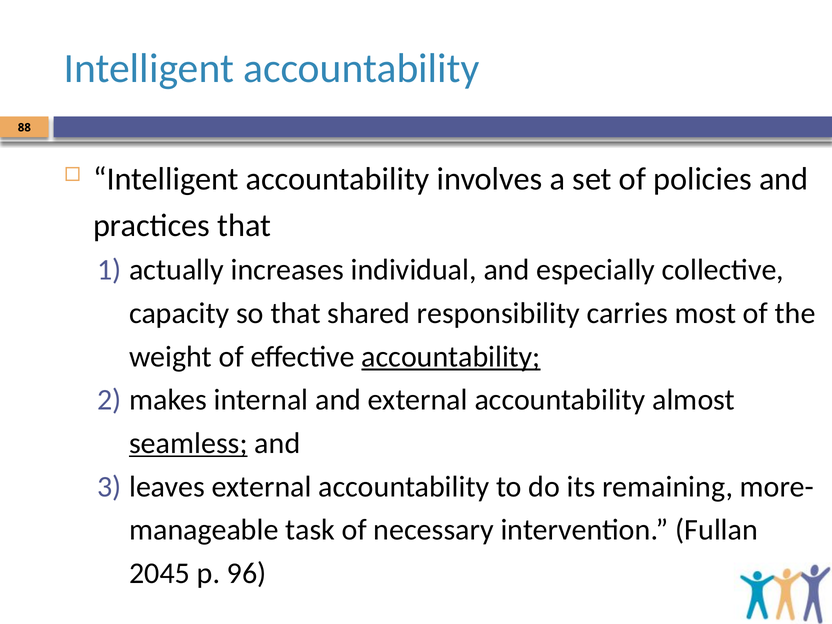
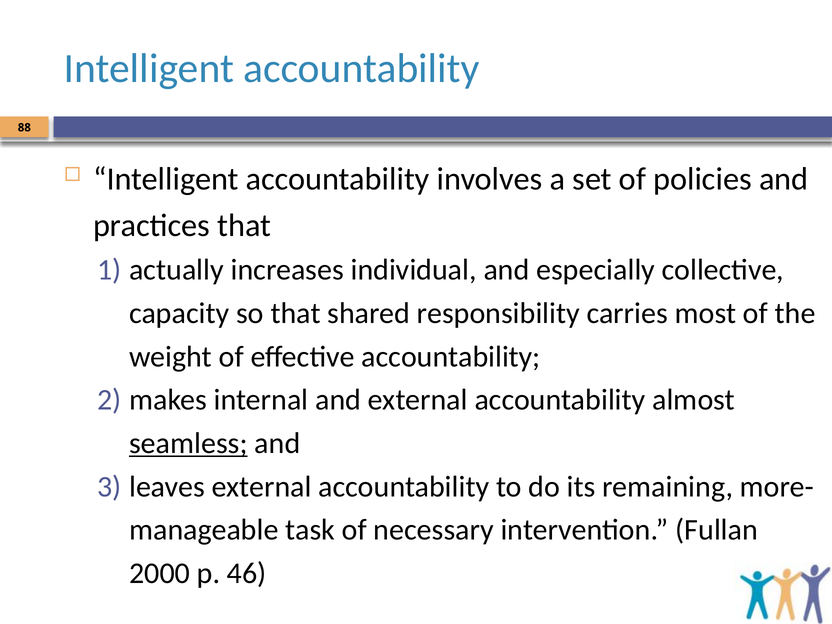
accountability underline: present -> none (451, 357)
2045: 2045 -> 2000 (160, 573)
96: 96 -> 46 (247, 573)
